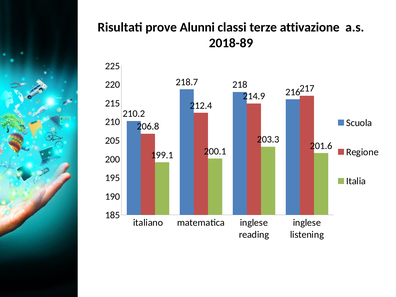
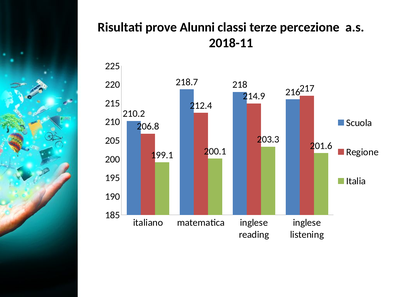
attivazione: attivazione -> percezione (310, 27)
2018-89: 2018-89 -> 2018-11 (231, 43)
